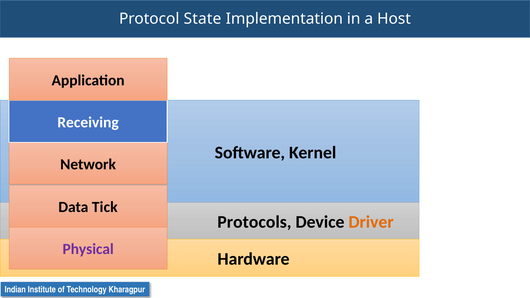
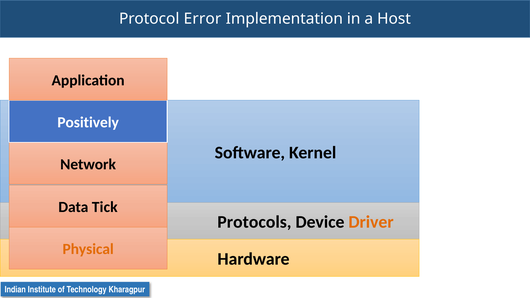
State: State -> Error (202, 19)
Receiving: Receiving -> Positively (88, 122)
Physical colour: purple -> orange (88, 249)
